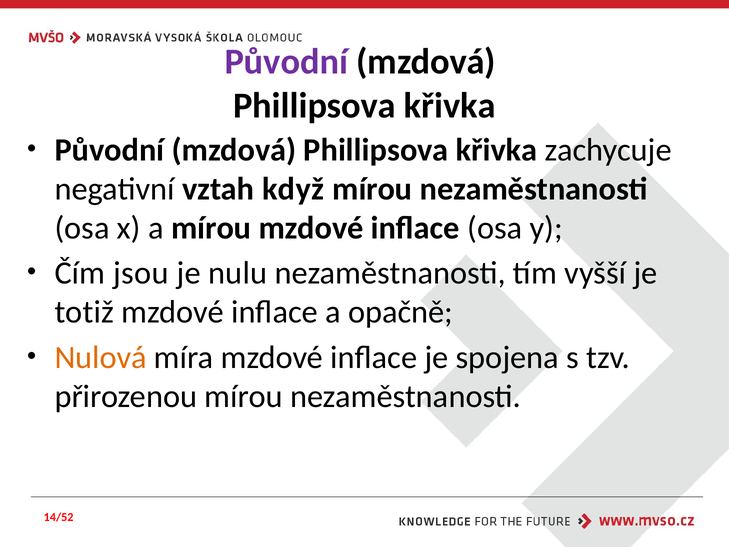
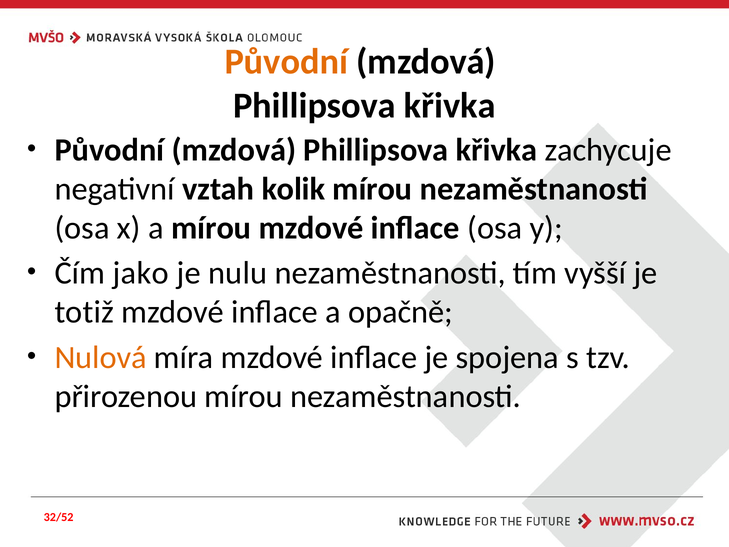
Původní colour: purple -> orange (286, 62)
když: když -> kolik (293, 189)
jsou: jsou -> jako (141, 273)
14/52: 14/52 -> 32/52 (59, 517)
